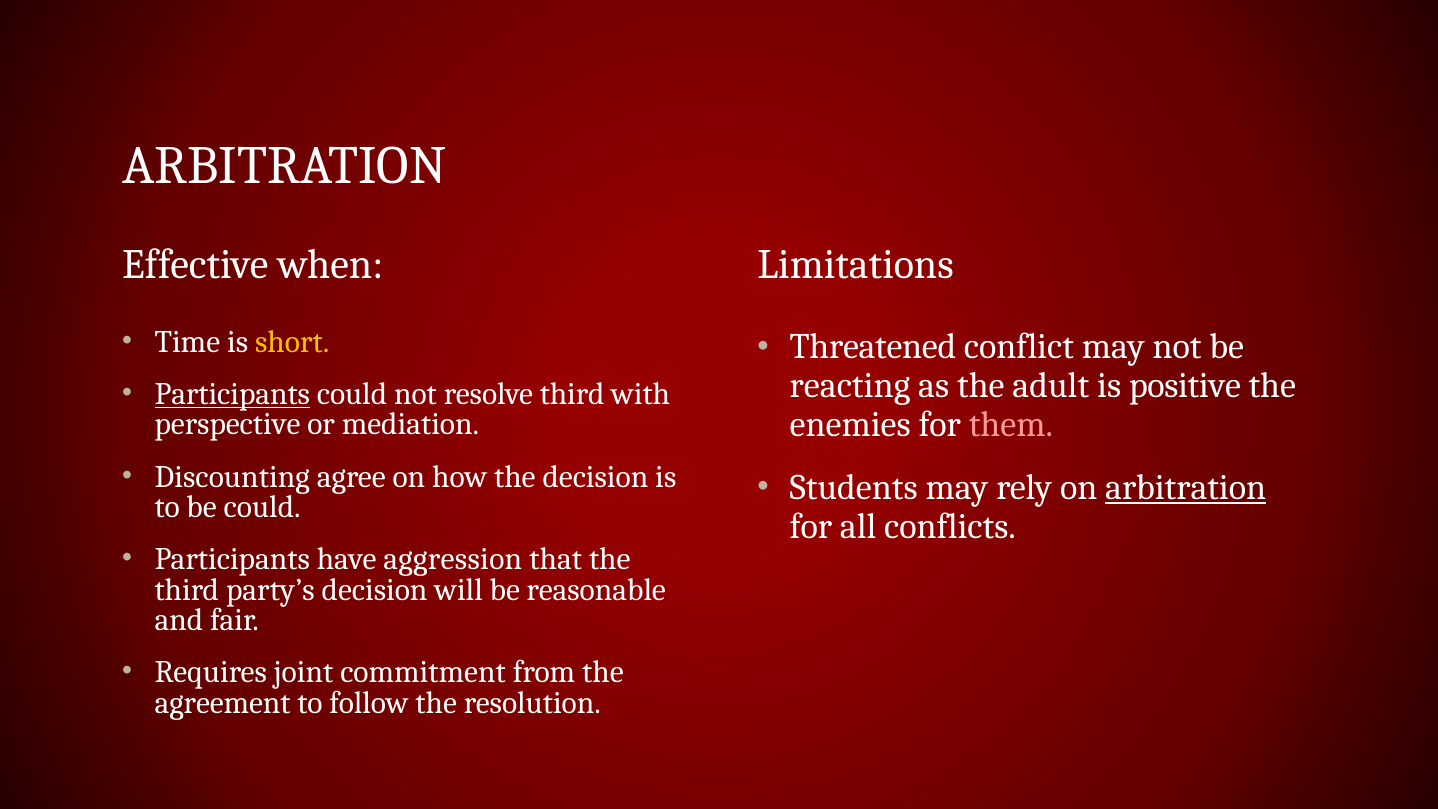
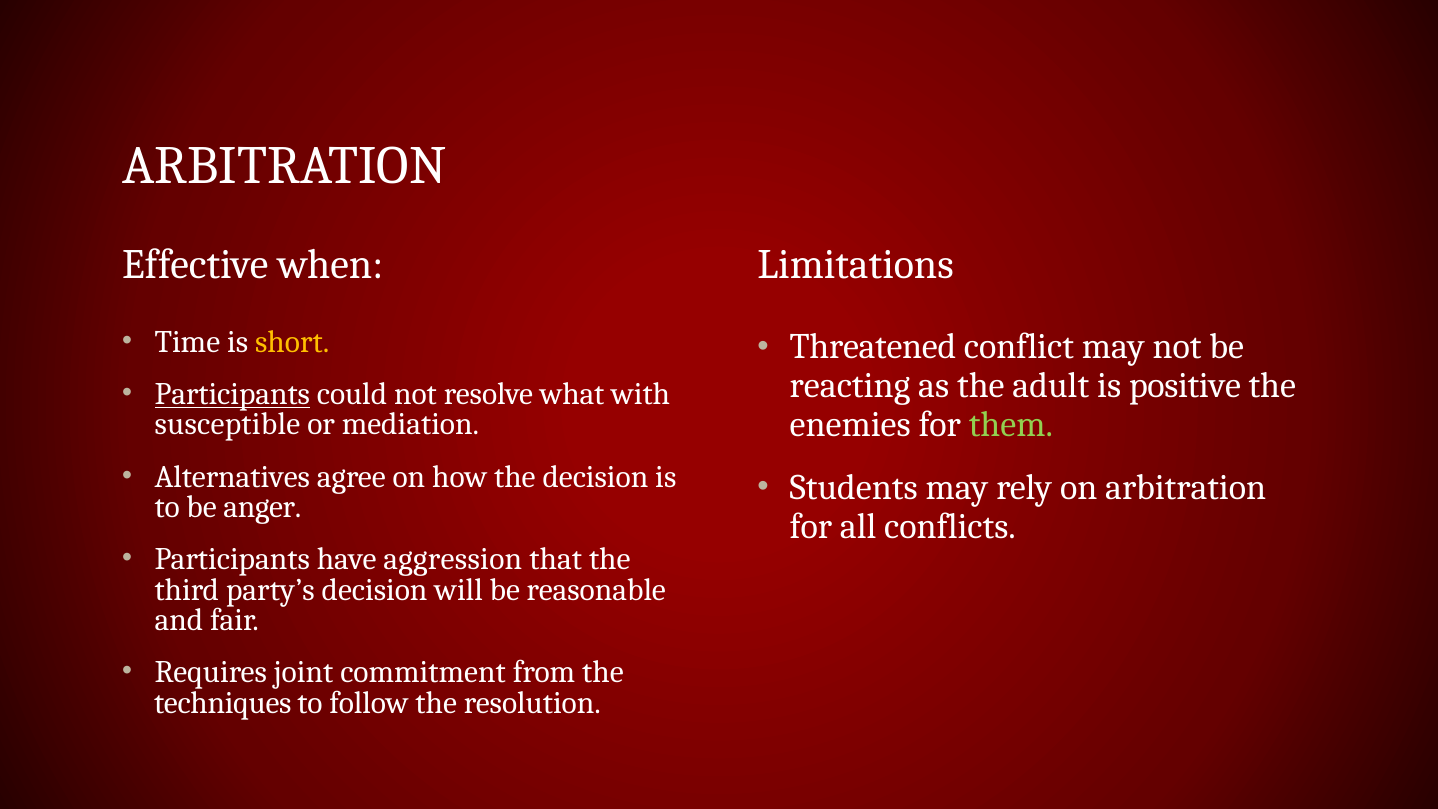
resolve third: third -> what (572, 394)
them colour: pink -> light green (1011, 425)
perspective: perspective -> susceptible (227, 425)
Discounting: Discounting -> Alternatives (232, 477)
arbitration underline: present -> none (1186, 487)
be could: could -> anger (262, 507)
agreement: agreement -> techniques (223, 703)
